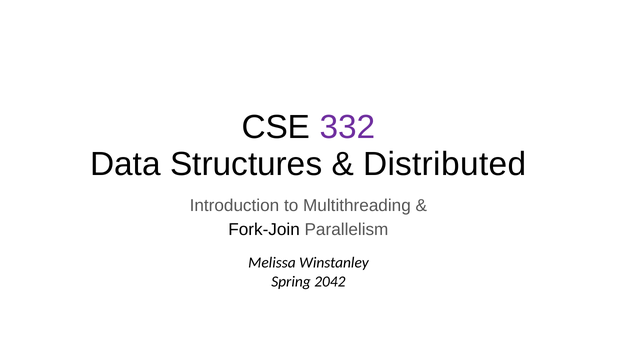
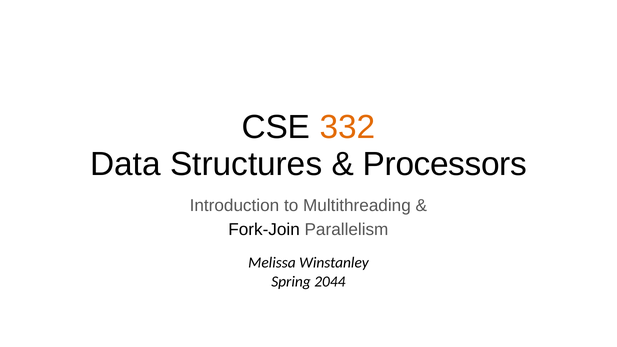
332 colour: purple -> orange (347, 127)
Distributed: Distributed -> Processors (445, 164)
2042: 2042 -> 2044 (330, 282)
